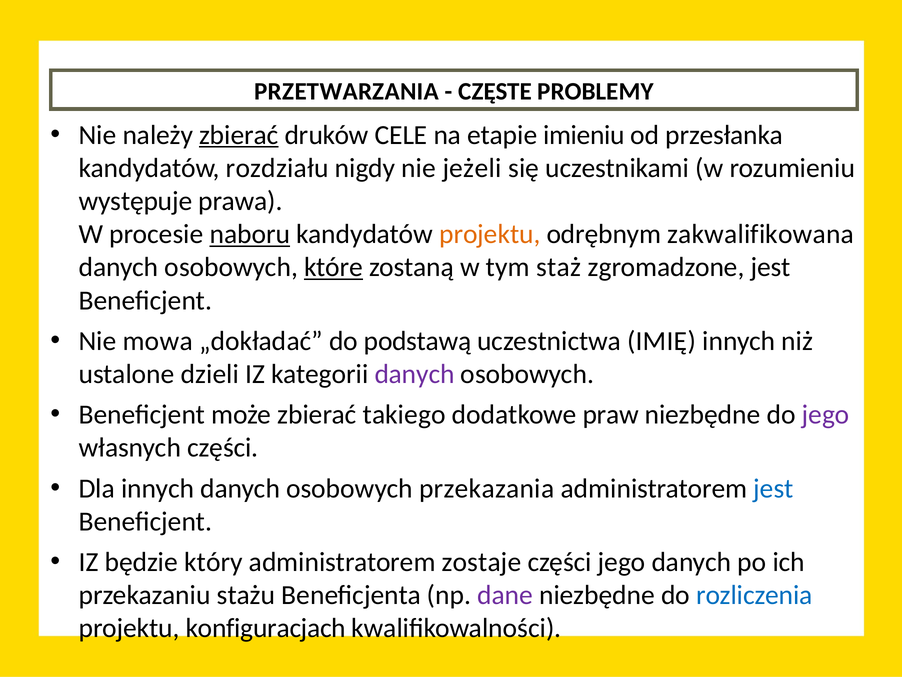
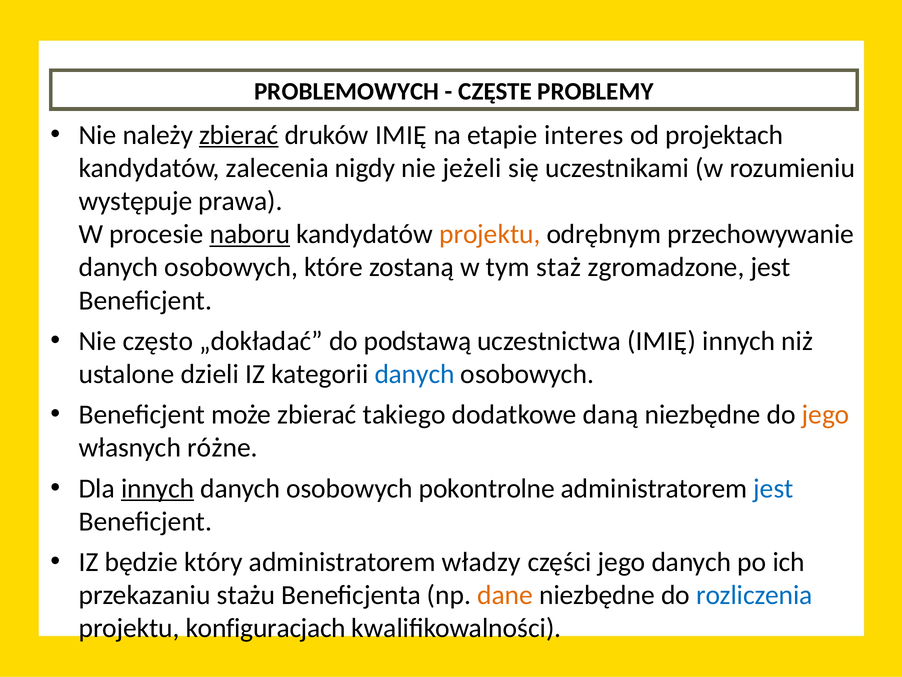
PRZETWARZANIA: PRZETWARZANIA -> PROBLEMOWYCH (347, 91)
druków CELE: CELE -> IMIĘ (401, 135)
imieniu: imieniu -> interes (584, 135)
przesłanka: przesłanka -> projektach (724, 135)
rozdziału: rozdziału -> zalecenia (277, 168)
zakwalifikowana: zakwalifikowana -> przechowywanie (761, 234)
które underline: present -> none (334, 267)
mowa: mowa -> często (158, 341)
danych colour: purple -> blue (415, 374)
praw: praw -> daną (611, 414)
jego colour: purple -> orange (826, 414)
własnych części: części -> różne (223, 447)
innych underline: none -> present (158, 488)
przekazania: przekazania -> pokontrolne (487, 488)
zostaje: zostaje -> władzy (481, 562)
dane colour: purple -> orange (505, 595)
